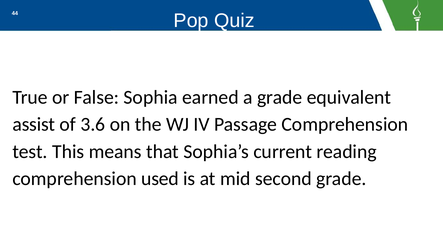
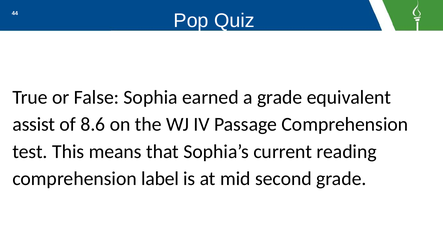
3.6: 3.6 -> 8.6 (93, 125)
used: used -> label (160, 179)
